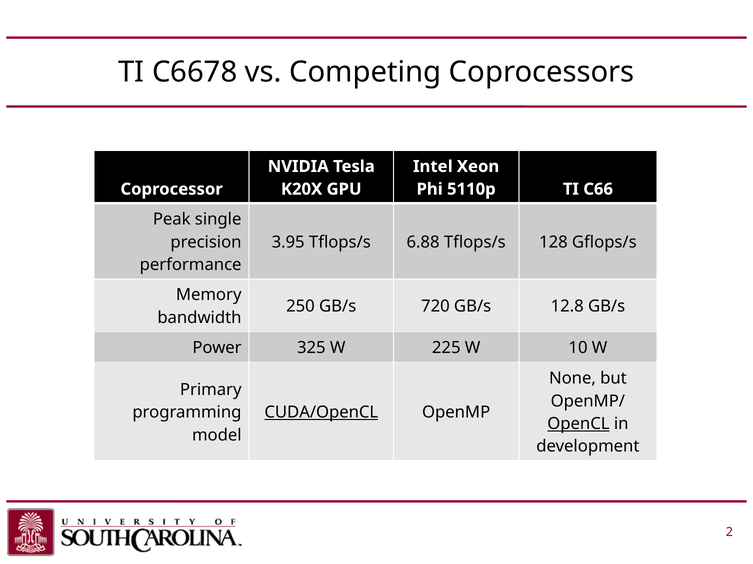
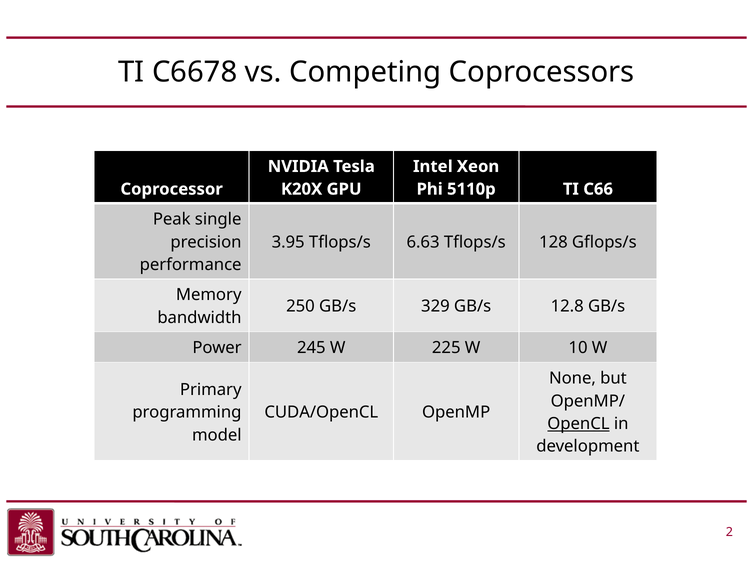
6.88: 6.88 -> 6.63 (423, 242)
720: 720 -> 329 (435, 307)
325: 325 -> 245 (311, 348)
CUDA/OpenCL underline: present -> none (321, 413)
